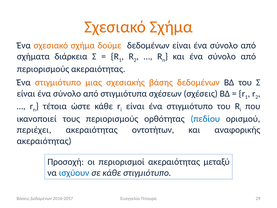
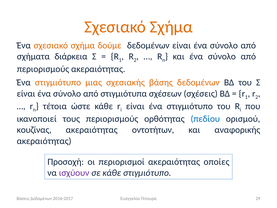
περιέχει: περιέχει -> κουζίνας (34, 130)
μεταξύ: μεταξύ -> οποίες (216, 162)
ισχύουν colour: blue -> purple (74, 173)
